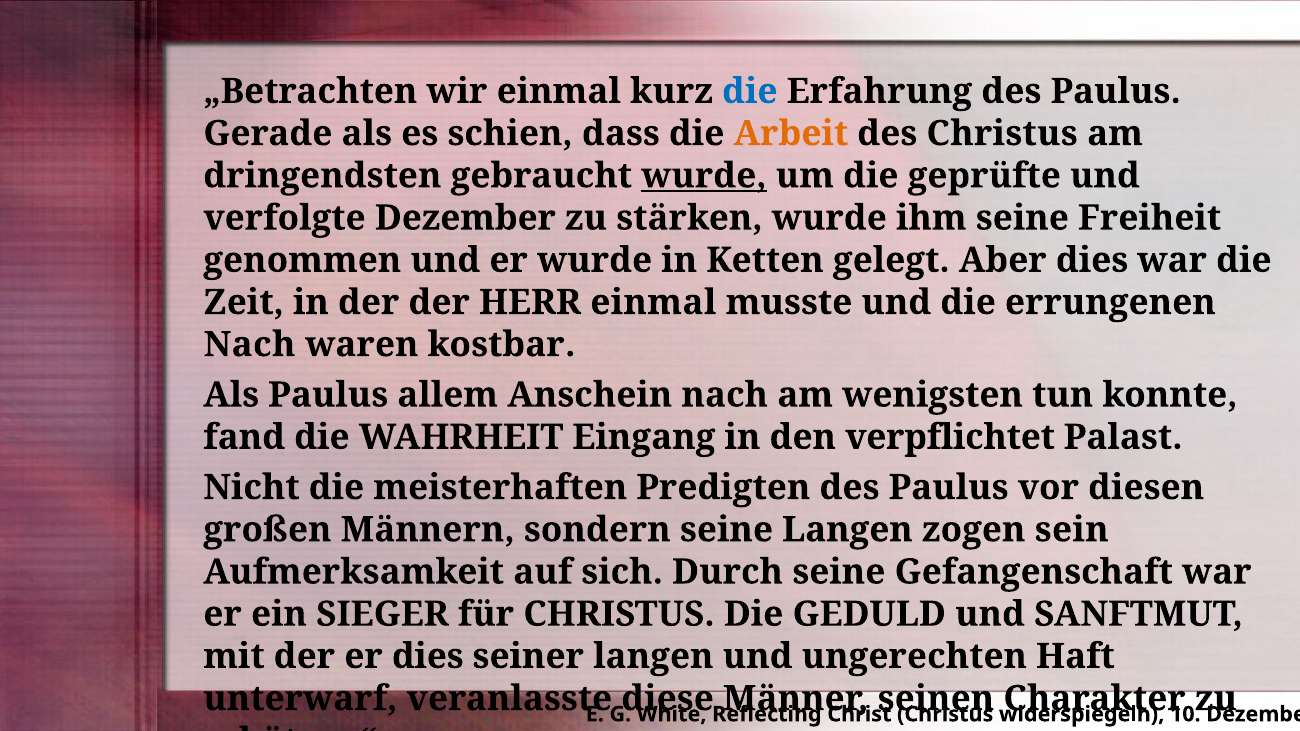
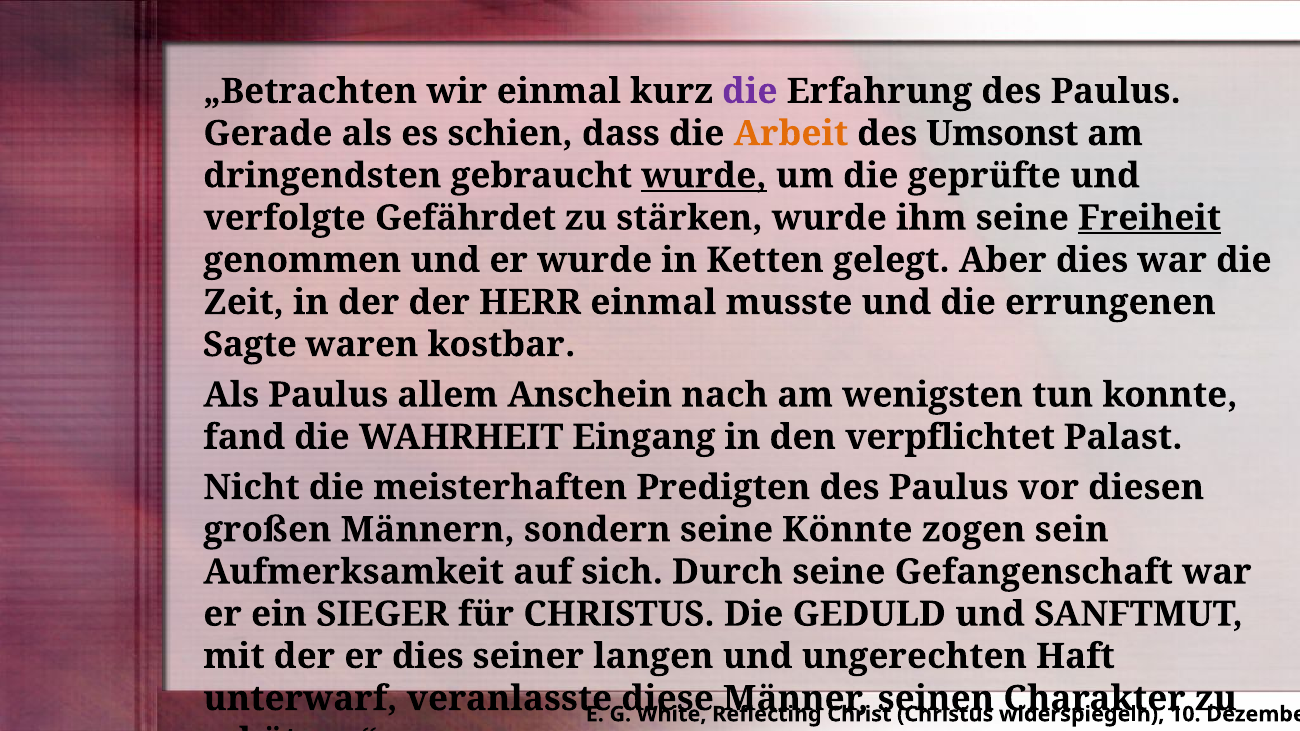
die colour: blue -> purple (750, 91)
des Christus: Christus -> Umsonst (1002, 134)
verfolgte Dezember: Dezember -> Gefährdet (465, 218)
Freiheit underline: none -> present (1150, 218)
Nach: Nach -> Sagte (250, 345)
seine Langen: Langen -> Könnte (847, 530)
